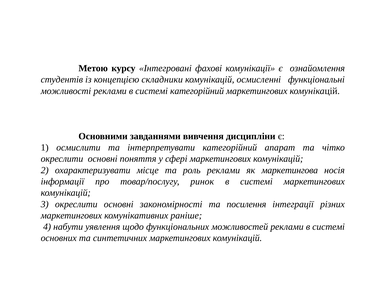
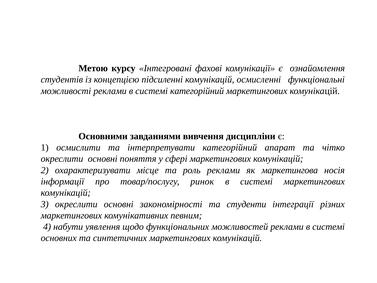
складники: складники -> підсиленні (162, 80)
посилення: посилення -> студенти (246, 204)
раніше: раніше -> певним (186, 215)
